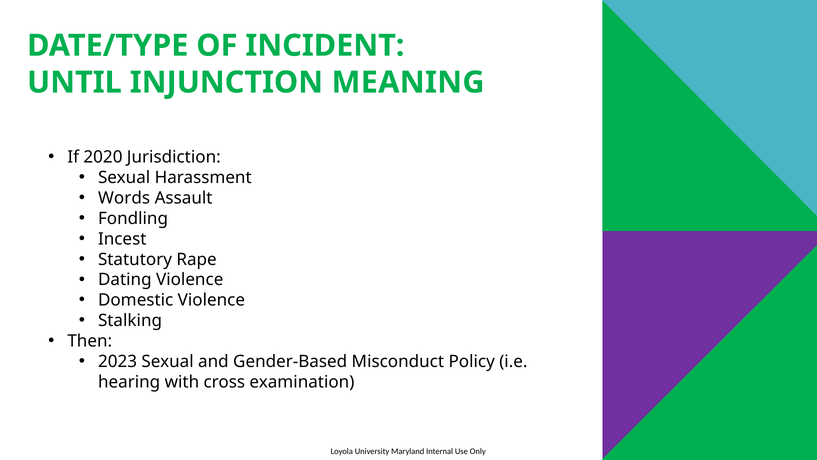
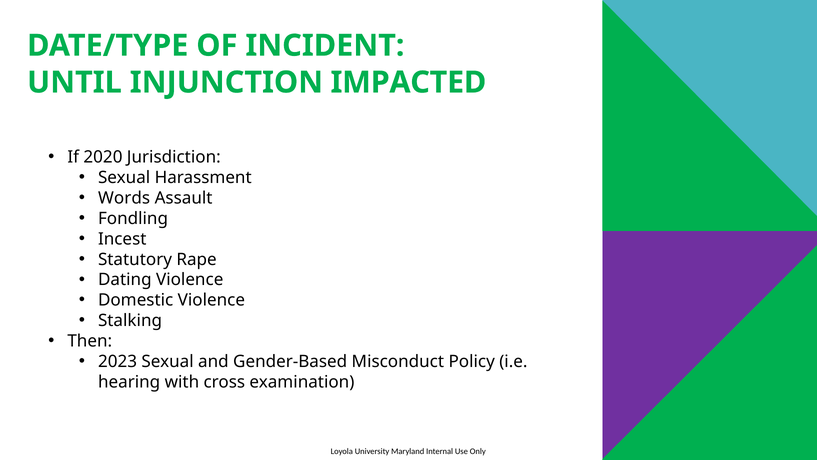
MEANING: MEANING -> IMPACTED (408, 82)
